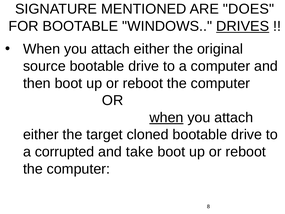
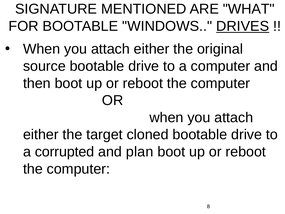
DOES: DOES -> WHAT (249, 9)
when underline: present -> none (166, 117)
take: take -> plan (140, 152)
